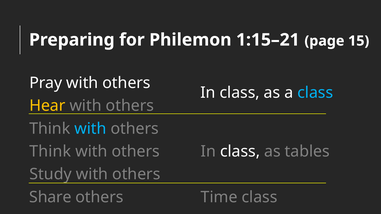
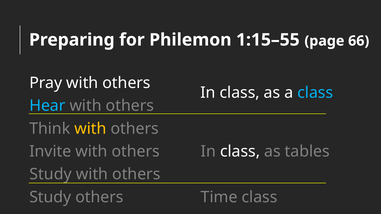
1:15–21: 1:15–21 -> 1:15–55 (268, 40)
15: 15 -> 66 (359, 41)
Hear colour: yellow -> light blue (47, 106)
with colour: light blue -> yellow (90, 129)
Think: Think -> Invite (50, 152)
Share: Share -> Study (50, 197)
